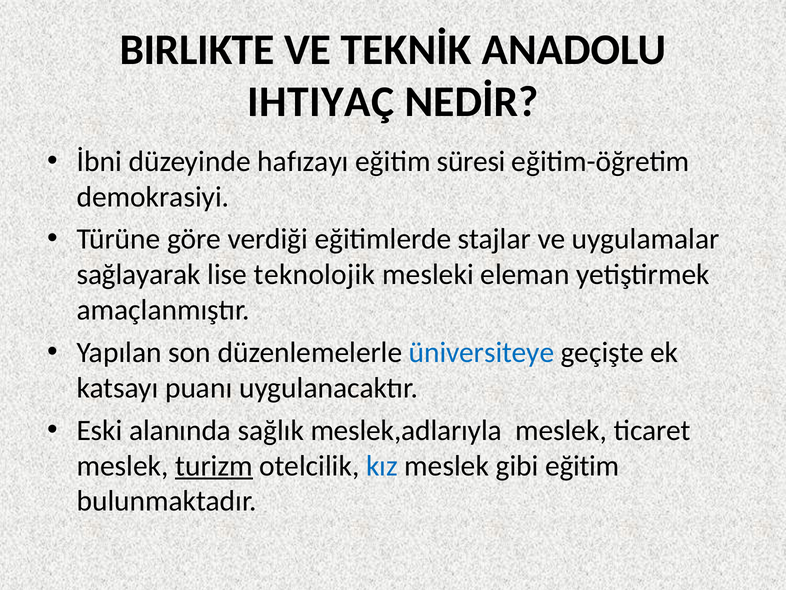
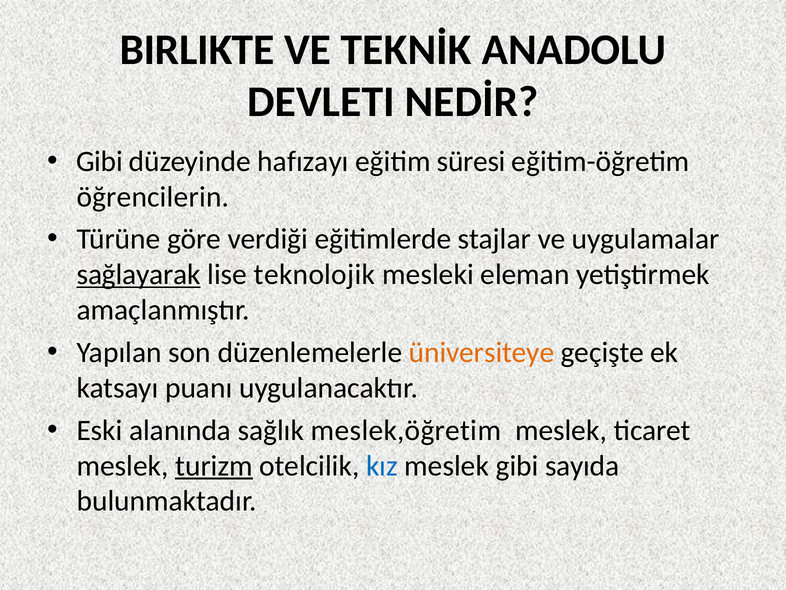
IHTIYAÇ: IHTIYAÇ -> DEVLETI (321, 102)
İbni: İbni -> Gibi (99, 161)
demokrasiyi: demokrasiyi -> öğrencilerin (153, 197)
sağlayarak underline: none -> present (139, 274)
üniversiteye colour: blue -> orange (482, 352)
meslek,adlarıyla: meslek,adlarıyla -> meslek,öğretim (406, 430)
gibi eğitim: eğitim -> sayıda (582, 465)
